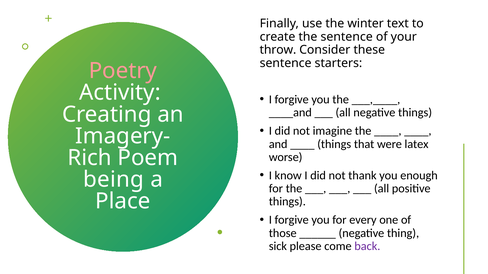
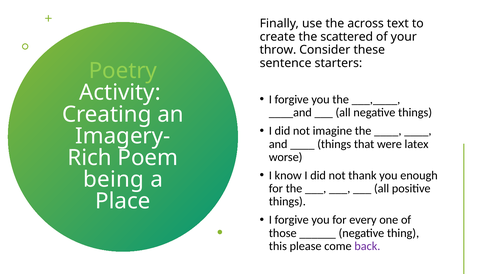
winter: winter -> across (366, 24)
the sentence: sentence -> scattered (347, 37)
Poetry colour: pink -> light green (123, 71)
sick: sick -> this (278, 247)
